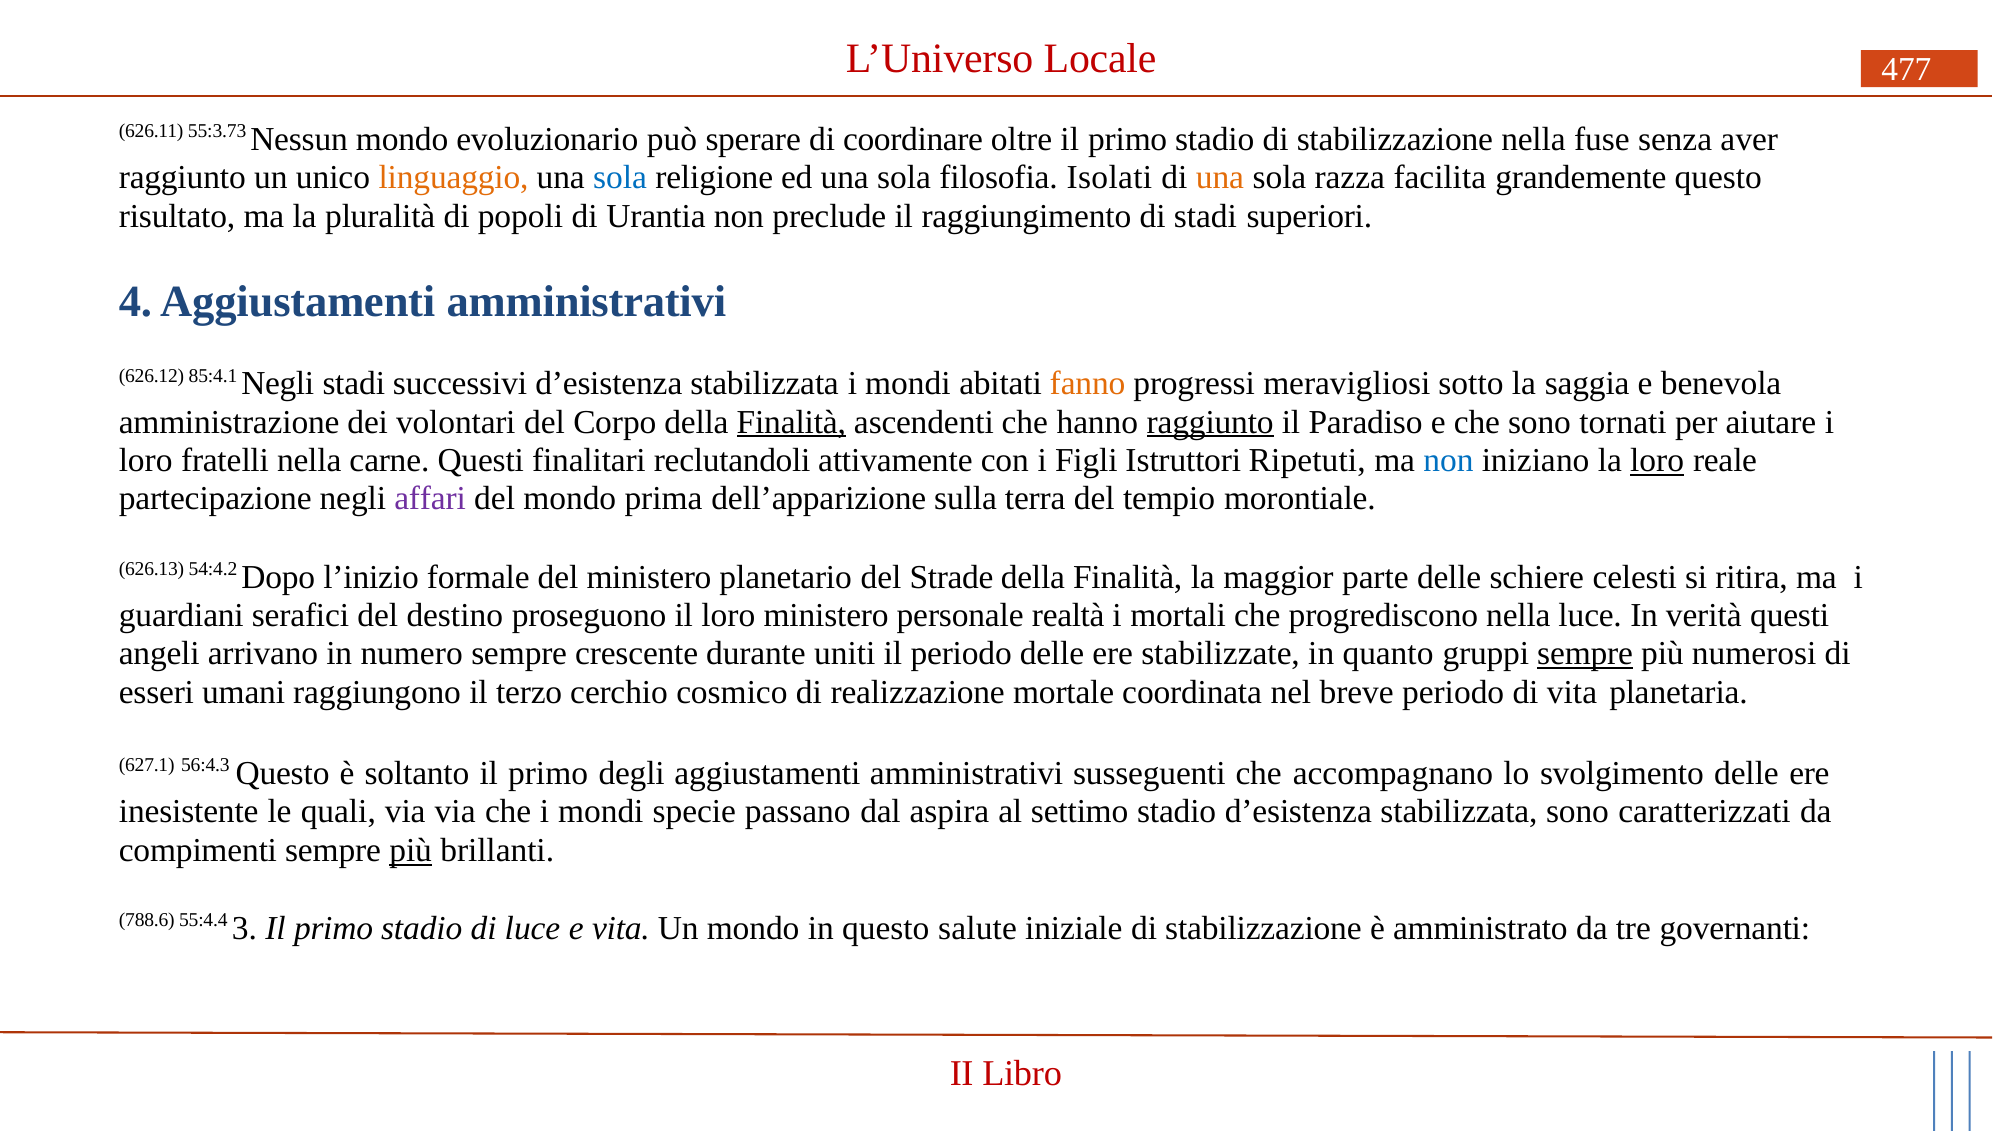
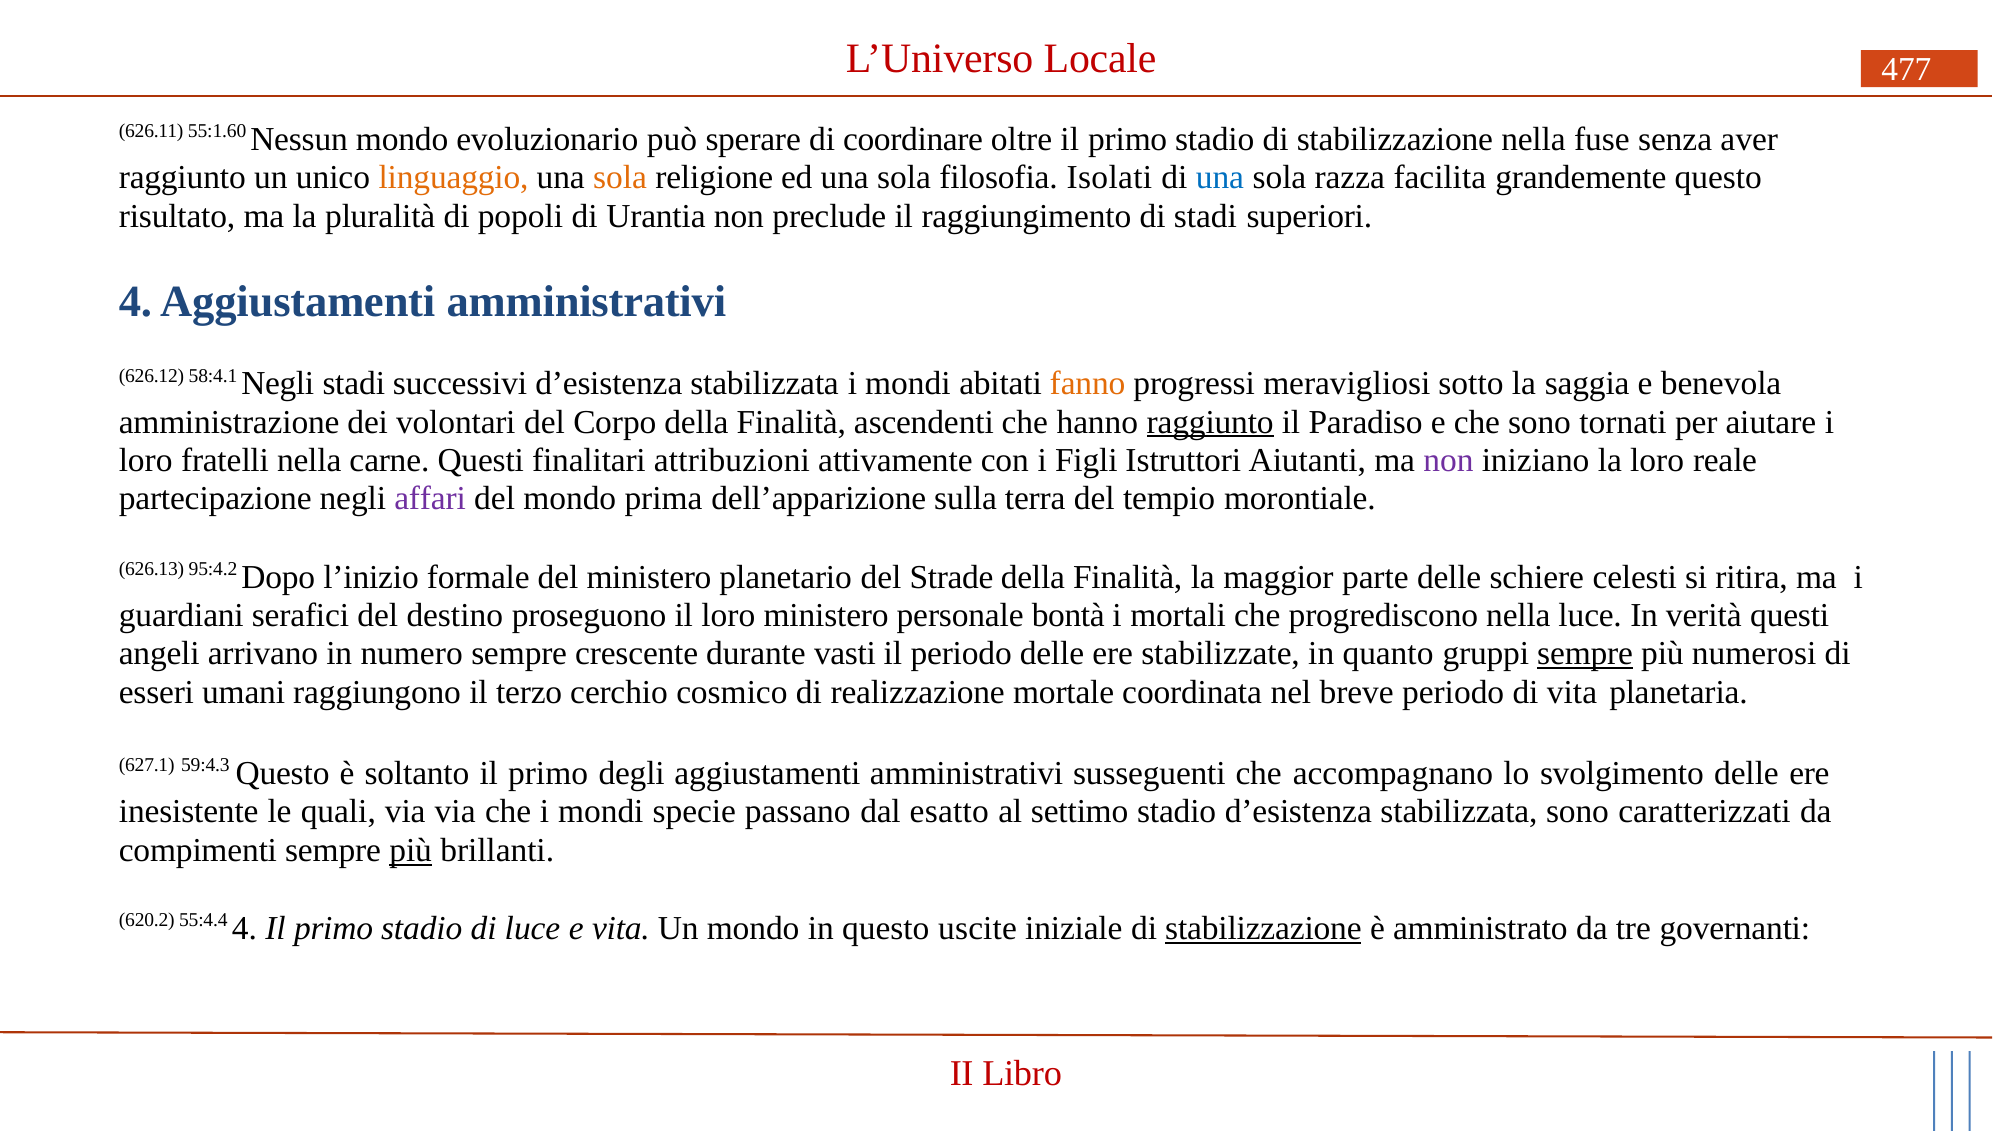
55:3.73: 55:3.73 -> 55:1.60 (217, 131)
sola colour: blue -> orange (620, 178)
una colour: orange -> blue (1220, 178)
85:4.1: 85:4.1 -> 58:4.1 (213, 375)
Finalità underline: present -> none (791, 422)
reclutandoli: reclutandoli -> attribuzioni (732, 460)
Ripetuti: Ripetuti -> Aiutanti (1307, 460)
non colour: blue -> purple (1448, 460)
loro underline: present -> none (1657, 460)
54:4.2: 54:4.2 -> 95:4.2 (213, 569)
realtà: realtà -> bontà (1068, 615)
uniti: uniti -> vasti (845, 654)
56:4.3: 56:4.3 -> 59:4.3 (205, 765)
aspira: aspira -> esatto (949, 811)
788.6: 788.6 -> 620.2 (147, 920)
55:4.4 3: 3 -> 4 (244, 928)
salute: salute -> uscite (978, 928)
stabilizzazione underline: none -> present (1263, 928)
